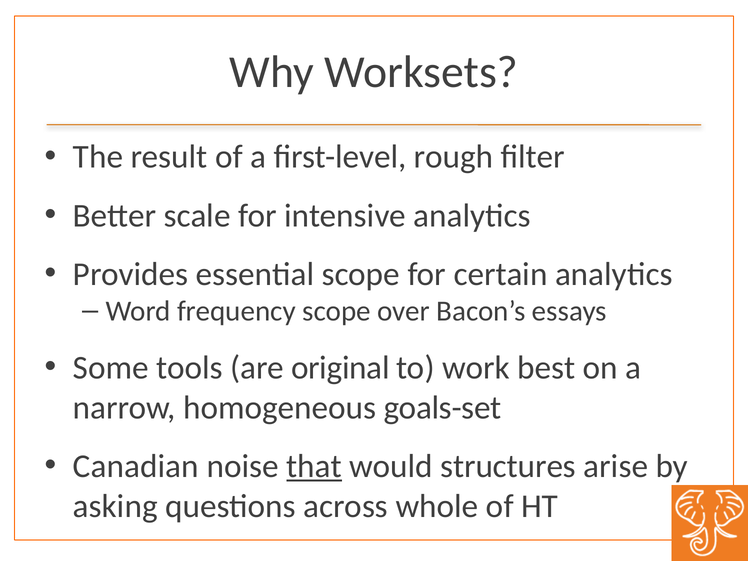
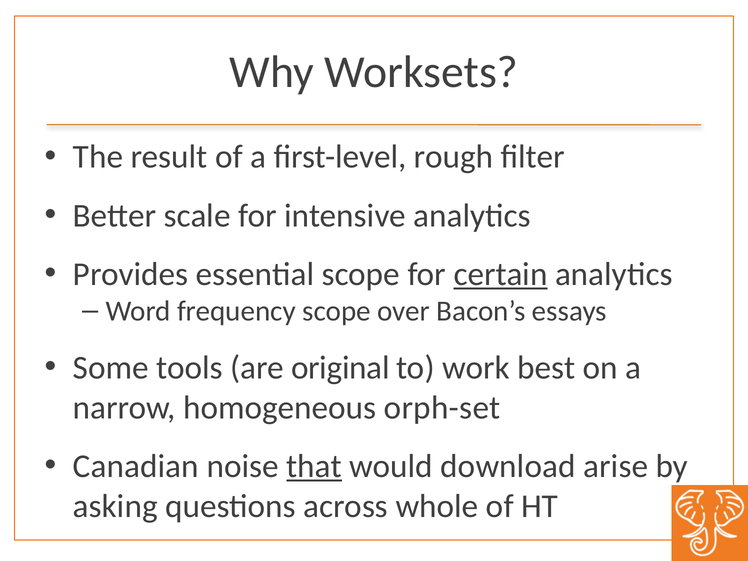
certain underline: none -> present (501, 274)
goals-set: goals-set -> orph-set (442, 408)
structures: structures -> download (508, 466)
